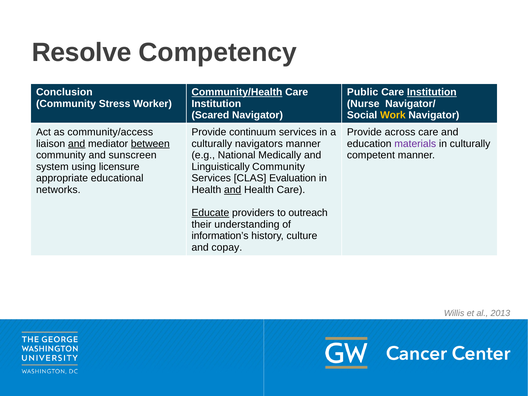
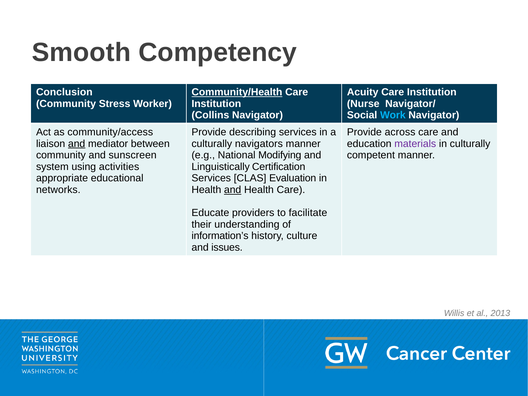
Resolve: Resolve -> Smooth (81, 52)
Public: Public -> Acuity (363, 92)
Institution underline: present -> none (432, 92)
Scared: Scared -> Collins (210, 115)
Work colour: yellow -> light blue (393, 115)
continuum: continuum -> describing (253, 132)
between underline: present -> none (150, 144)
Medically: Medically -> Modifying (280, 155)
licensure: licensure -> activities (119, 167)
Linguistically Community: Community -> Certification (279, 167)
Educate underline: present -> none (210, 213)
outreach: outreach -> facilitate (308, 213)
copay: copay -> issues (227, 247)
